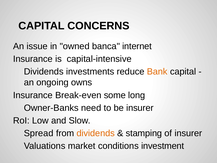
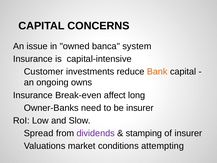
internet: internet -> system (137, 46)
Dividends: Dividends -> Customer (44, 72)
some: some -> affect (115, 95)
dividends colour: orange -> purple (96, 133)
investment: investment -> attempting (163, 146)
